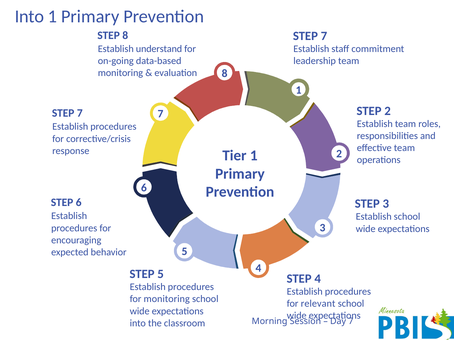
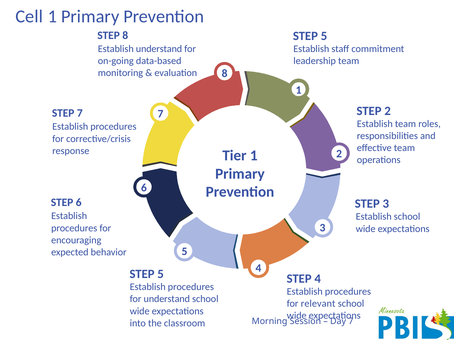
Into: Into -> Cell (29, 16)
7: 7 -> 5 (324, 36)
for monitoring: monitoring -> understand (167, 299)
